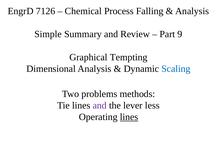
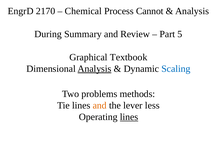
7126: 7126 -> 2170 (46, 11)
Falling: Falling -> Cannot (150, 11)
Simple: Simple -> During (48, 34)
9: 9 -> 5 (180, 34)
Tempting: Tempting -> Textbook (129, 57)
Analysis underline: none -> present (94, 69)
and colour: purple -> orange (100, 106)
